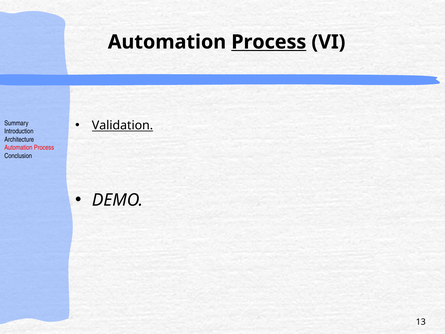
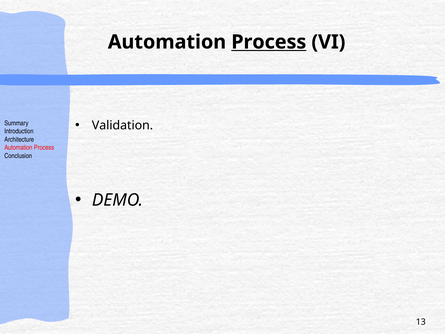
Validation underline: present -> none (122, 125)
